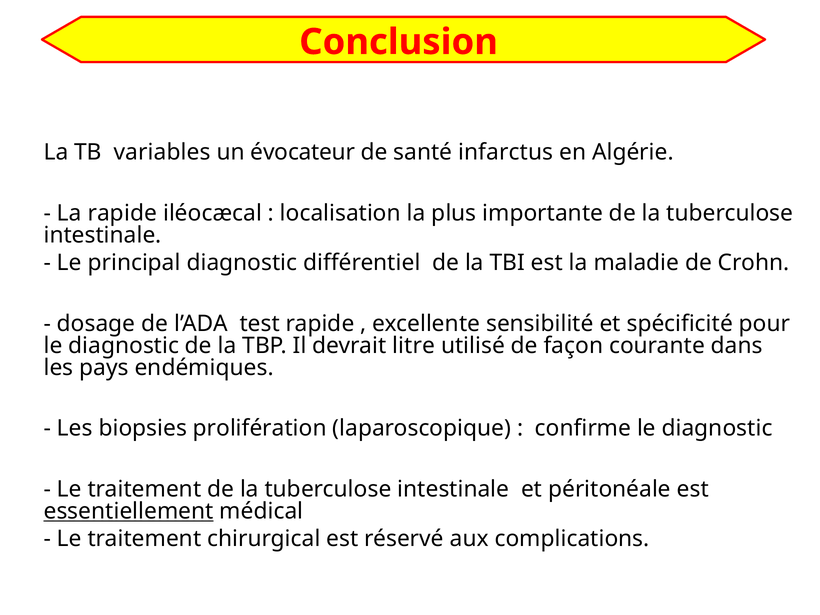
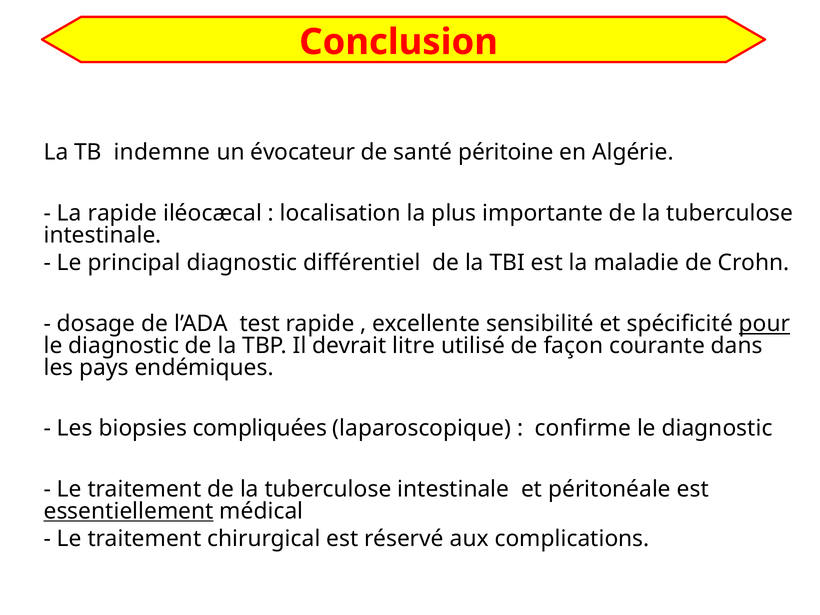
variables: variables -> indemne (162, 152)
infarctus: infarctus -> péritoine (506, 152)
pour underline: none -> present (764, 324)
prolifération: prolifération -> compliquées (260, 428)
